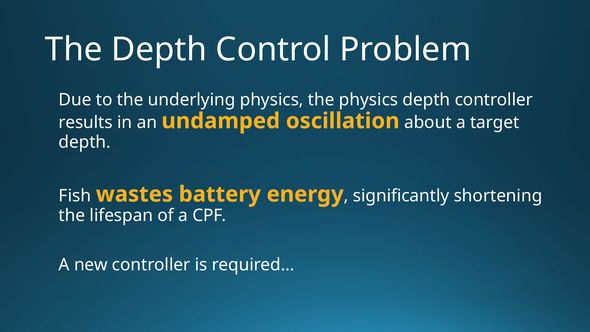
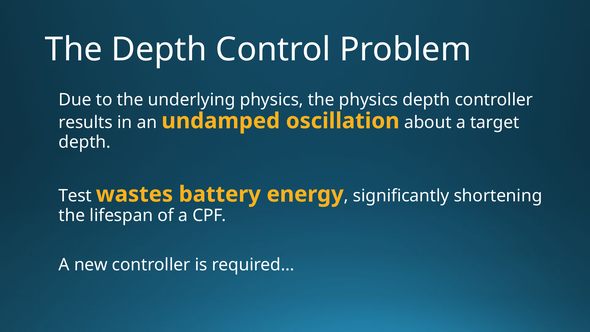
Fish: Fish -> Test (75, 196)
